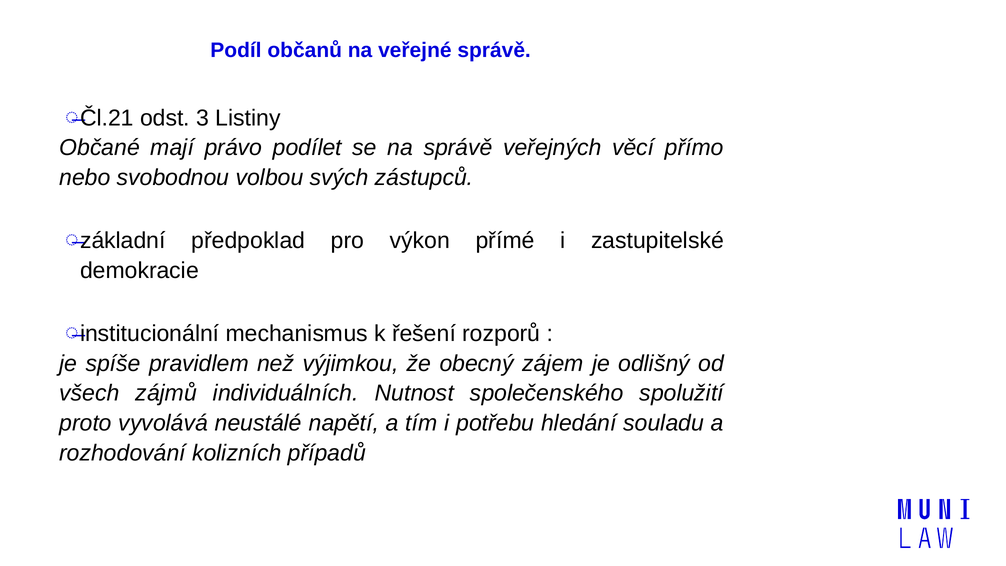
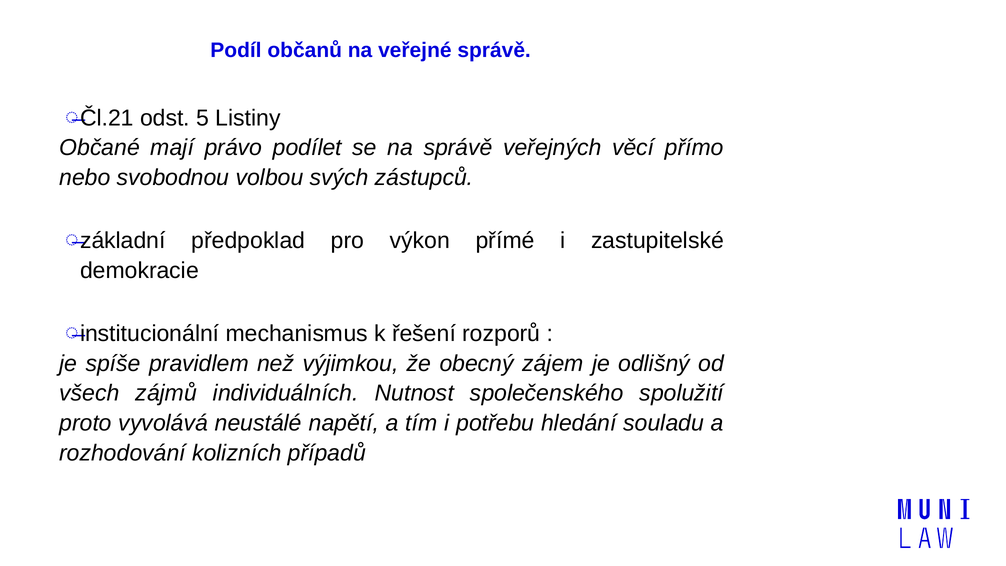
3: 3 -> 5 (203, 118)
